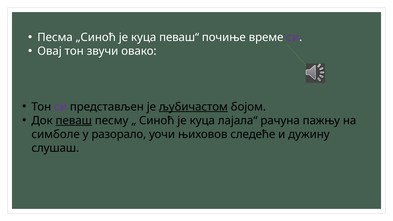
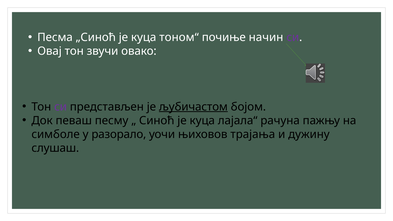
певаш“: певаш“ -> тоном“ (179, 37)
време: време -> начин (266, 37)
певаш underline: present -> none (74, 121)
следеће: следеће -> трајања (253, 134)
